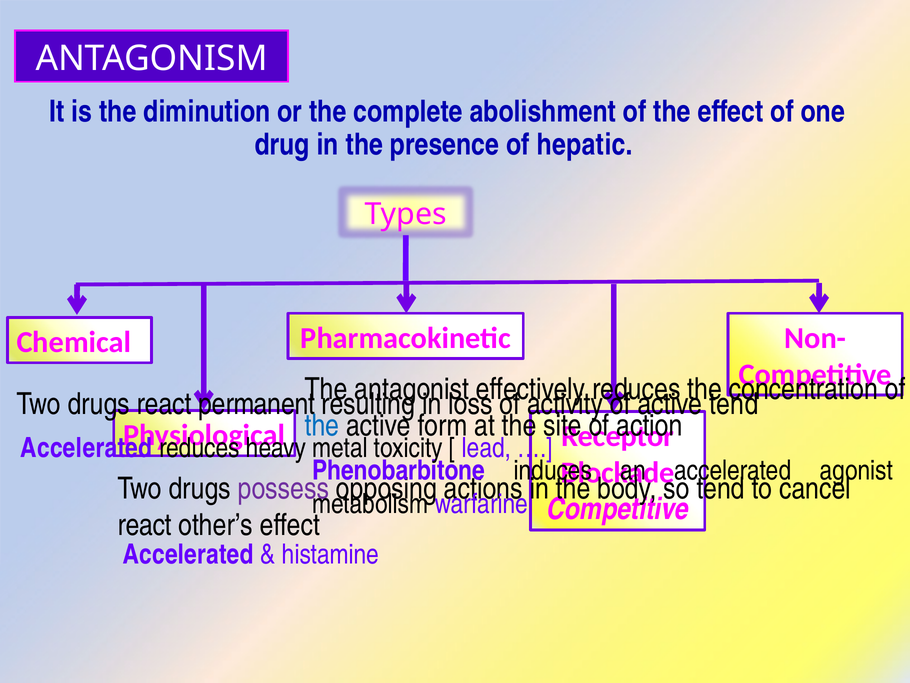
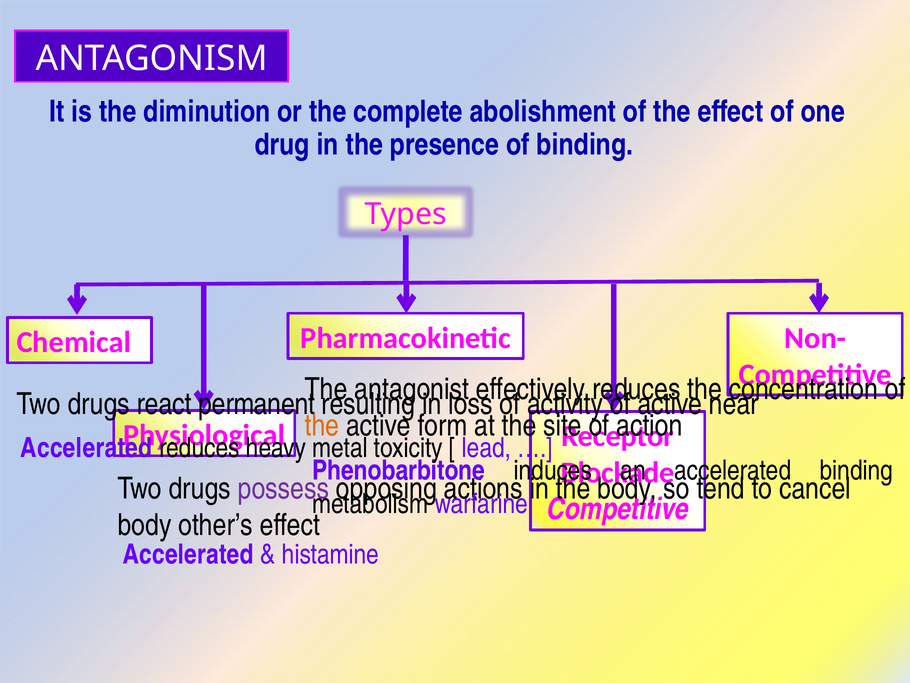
of hepatic: hepatic -> binding (585, 144)
active tend: tend -> near (734, 404)
the colour: blue -> orange (322, 425)
agonist: agonist -> binding (856, 470)
react: react -> body (145, 525)
